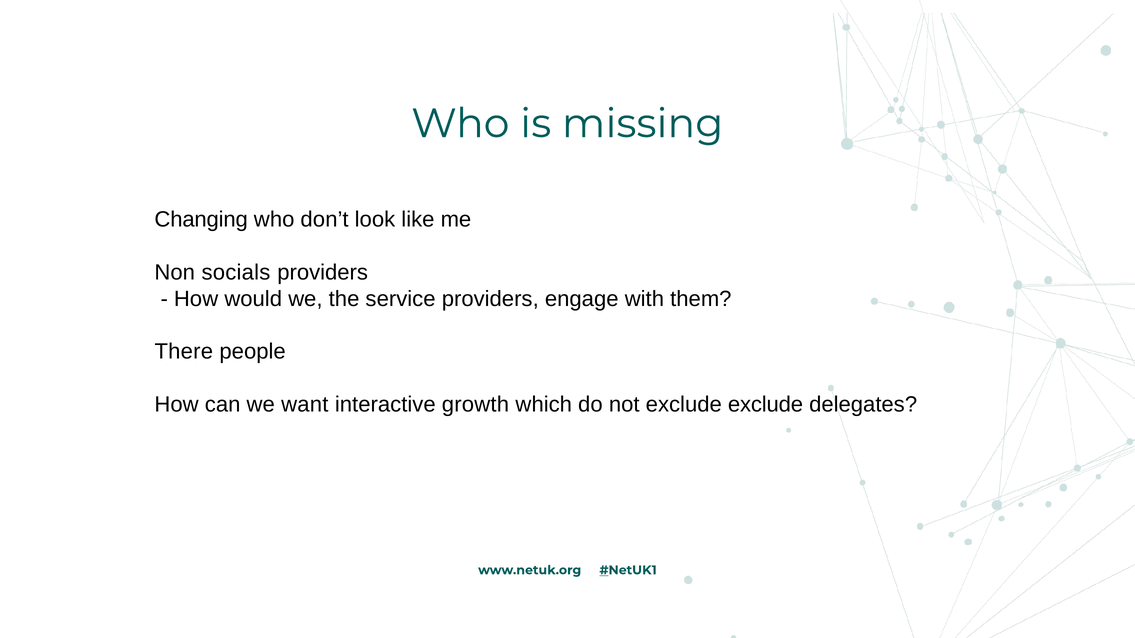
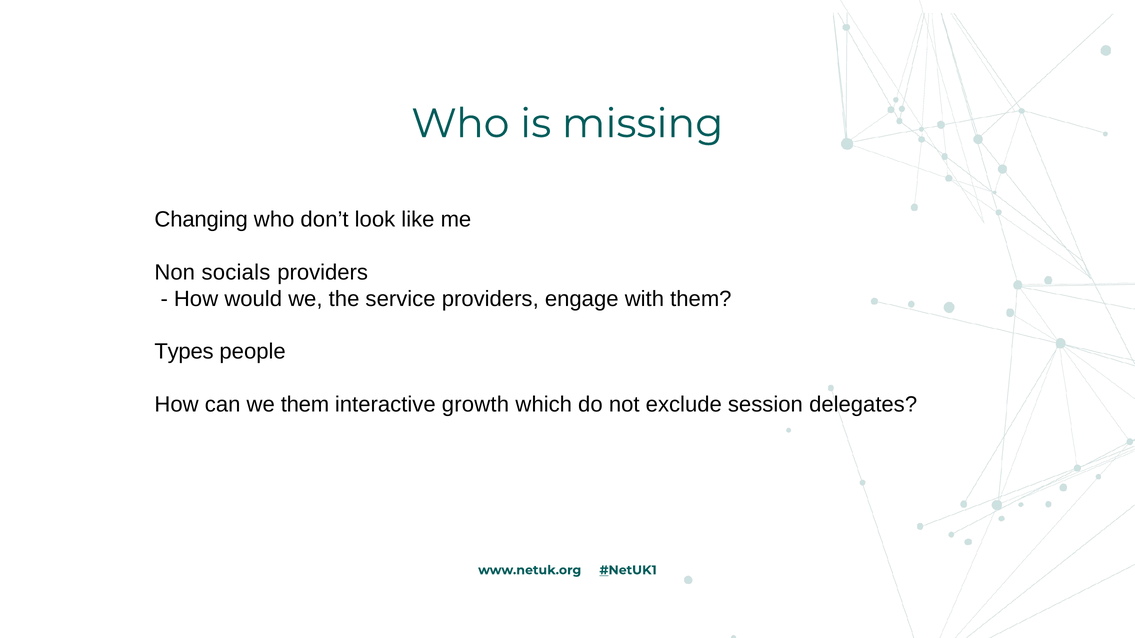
There: There -> Types (184, 352)
we want: want -> them (305, 405)
exclude exclude: exclude -> session (765, 405)
